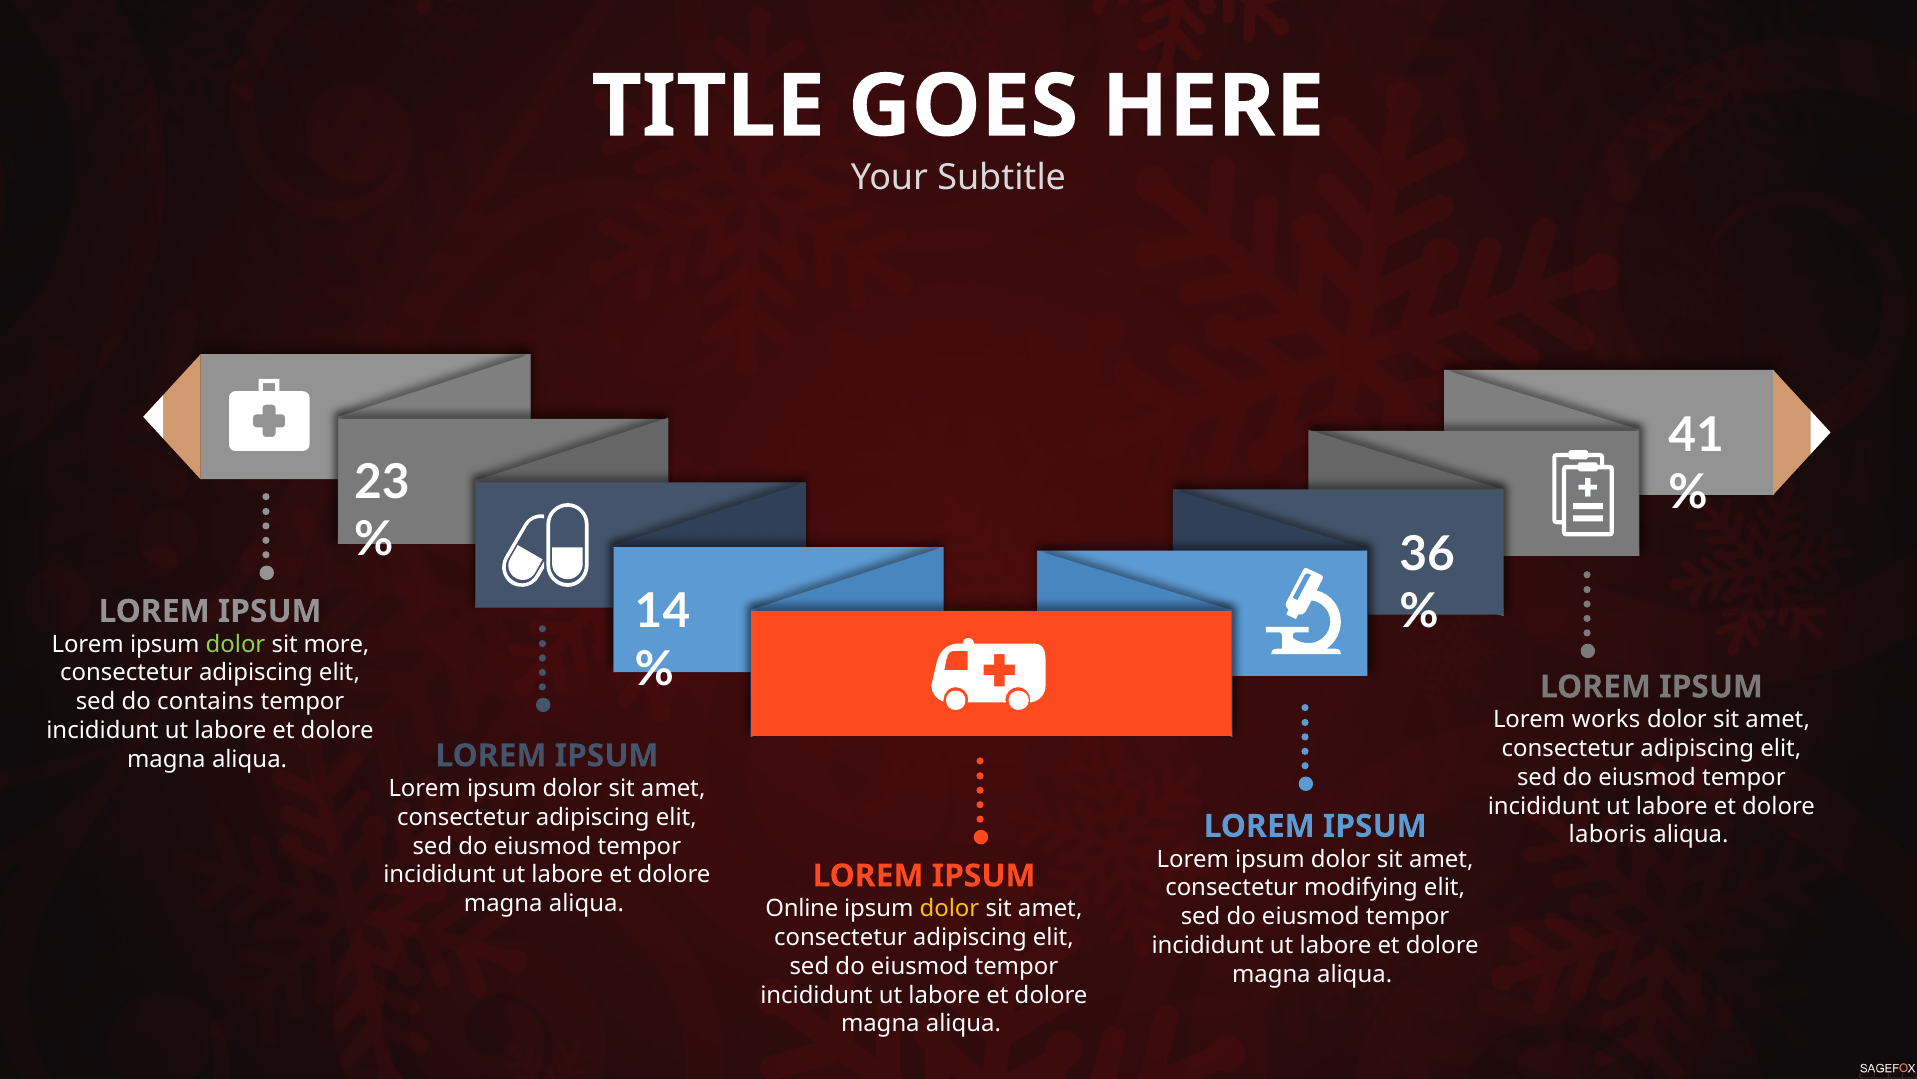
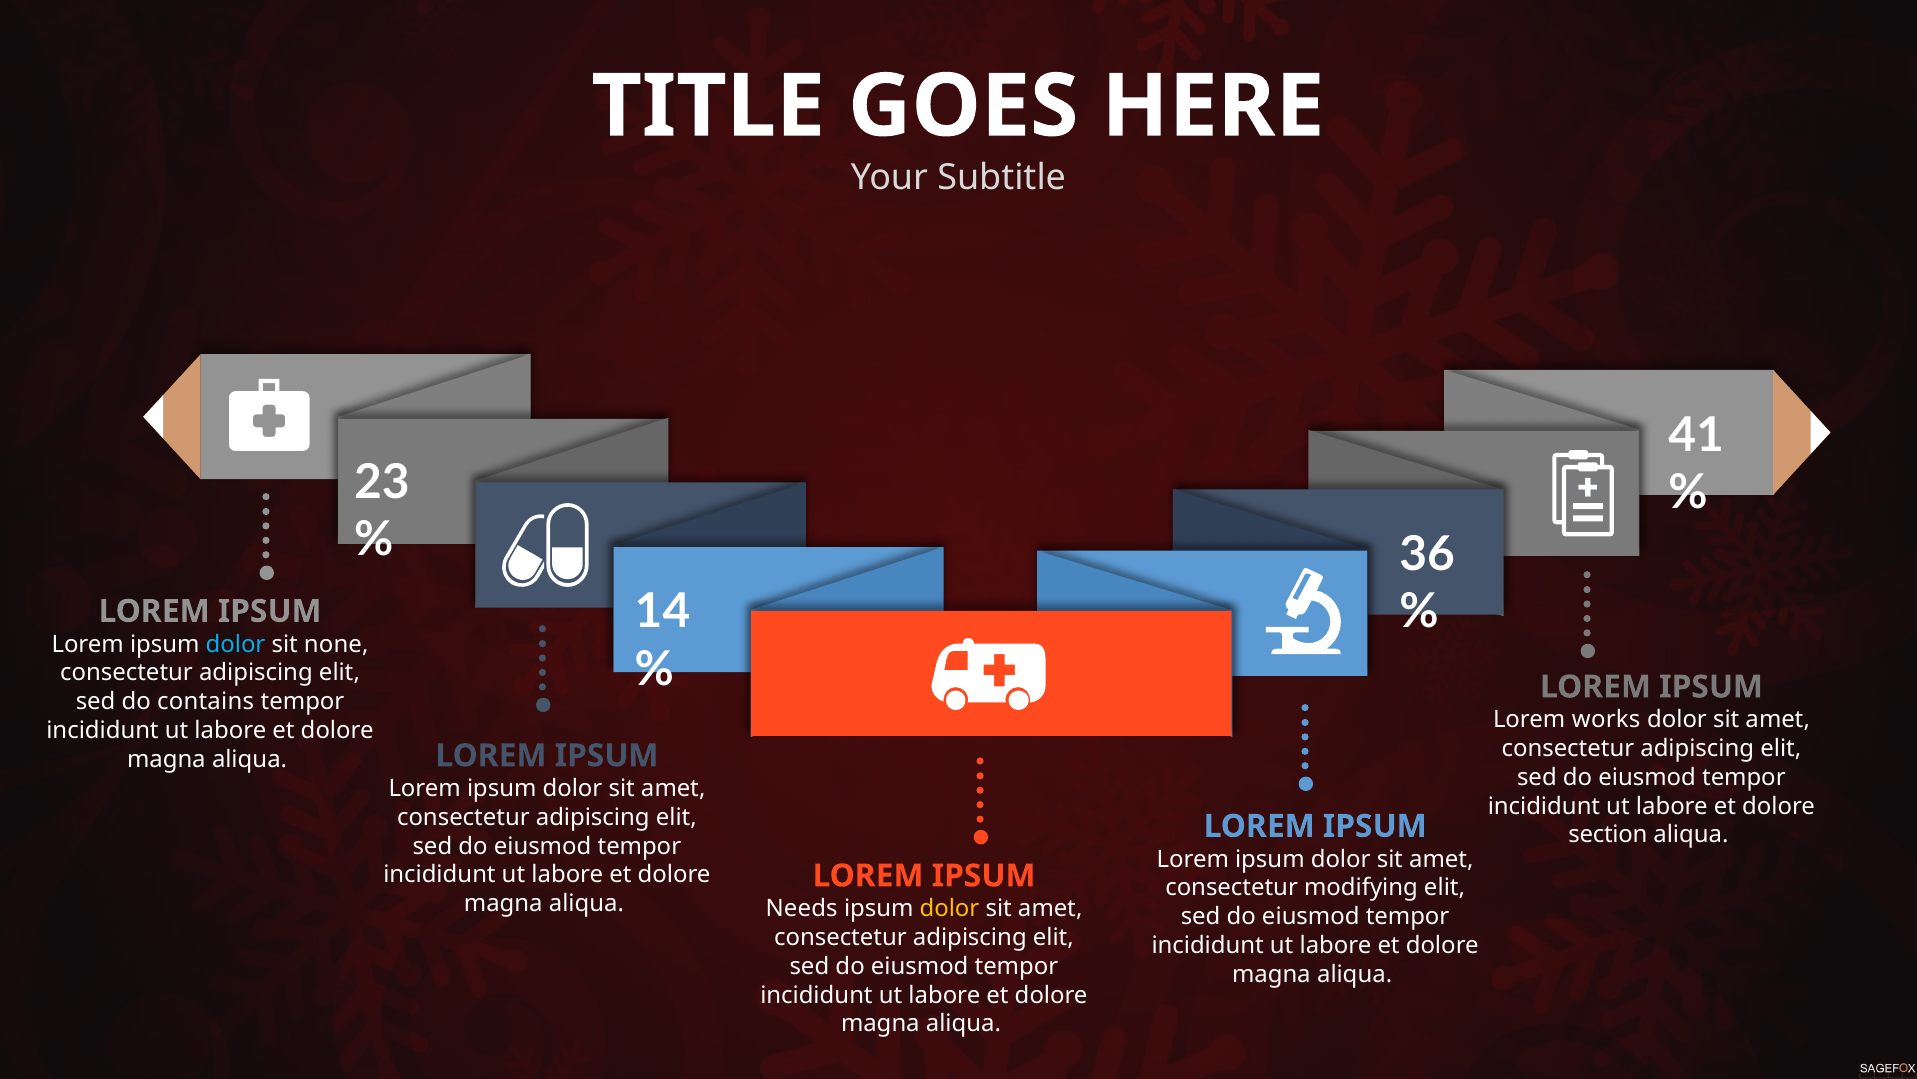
dolor colour: light green -> light blue (236, 644)
more: more -> none (336, 644)
laboris: laboris -> section (1608, 834)
Online: Online -> Needs (802, 908)
